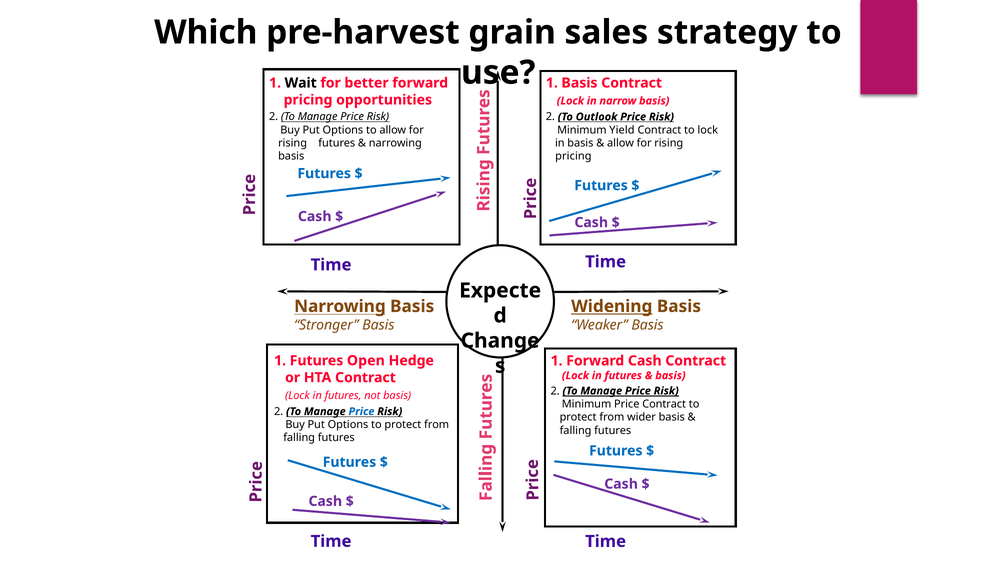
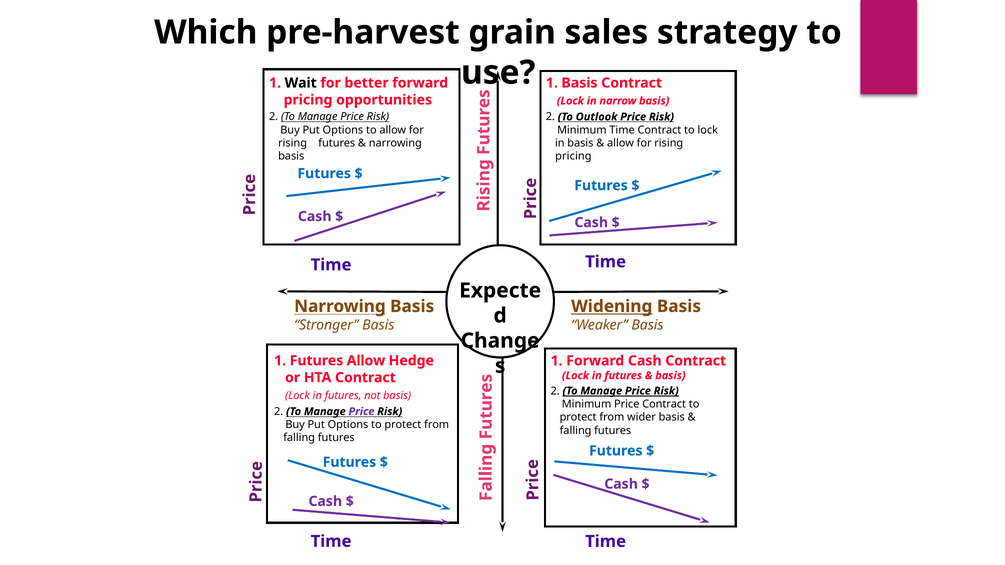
Minimum Yield: Yield -> Time (622, 130)
Futures Open: Open -> Allow (366, 361)
Price colour: blue -> purple (361, 412)
